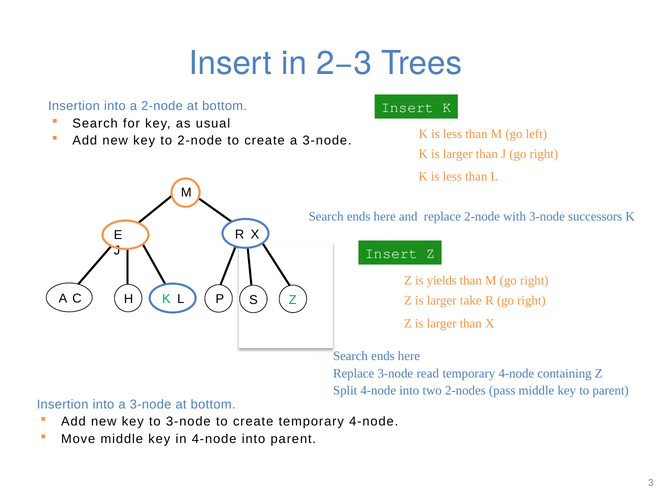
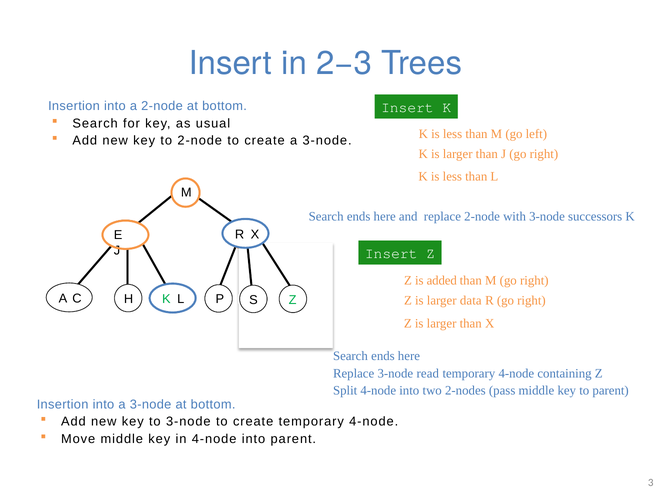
yields: yields -> added (442, 281)
take: take -> data (471, 301)
